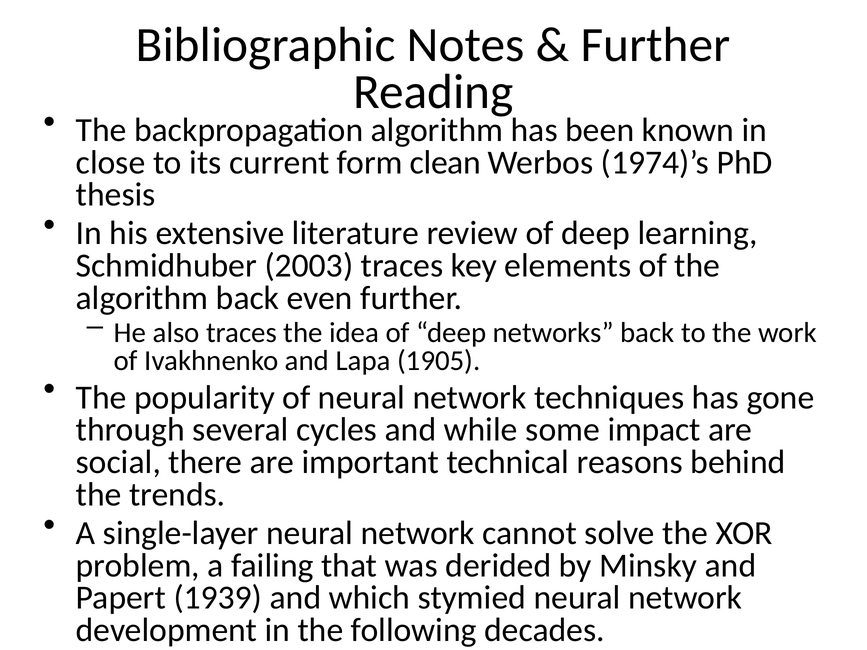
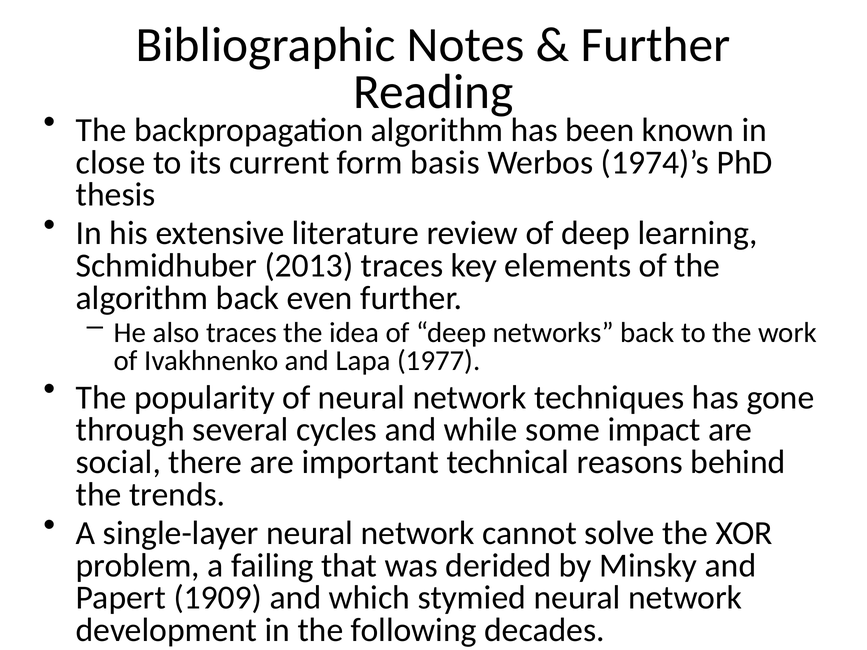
clean: clean -> basis (445, 162)
2003: 2003 -> 2013 (309, 266)
1905: 1905 -> 1977 (439, 361)
1939: 1939 -> 1909 (218, 598)
